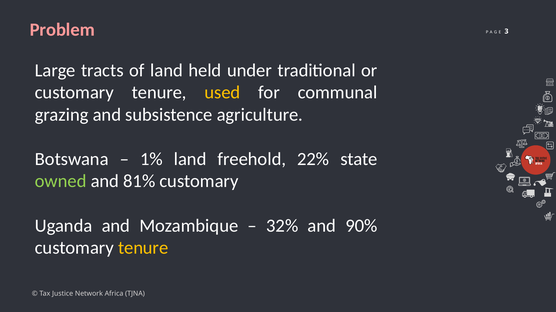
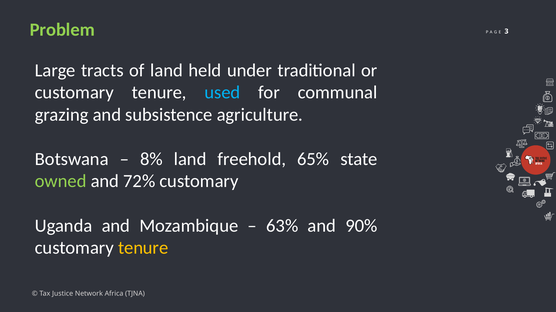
Problem colour: pink -> light green (62, 30)
used colour: yellow -> light blue (222, 93)
1%: 1% -> 8% (151, 159)
22%: 22% -> 65% (313, 159)
81%: 81% -> 72% (139, 182)
32%: 32% -> 63% (282, 226)
